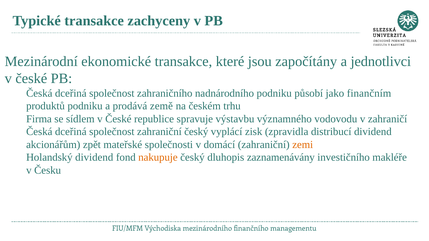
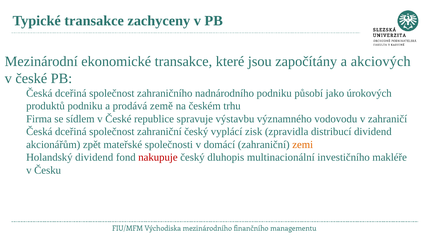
jednotlivci: jednotlivci -> akciových (381, 61)
finančním: finančním -> úrokových (369, 93)
nakupuje colour: orange -> red (158, 158)
zaznamenávány: zaznamenávány -> multinacionální (281, 158)
